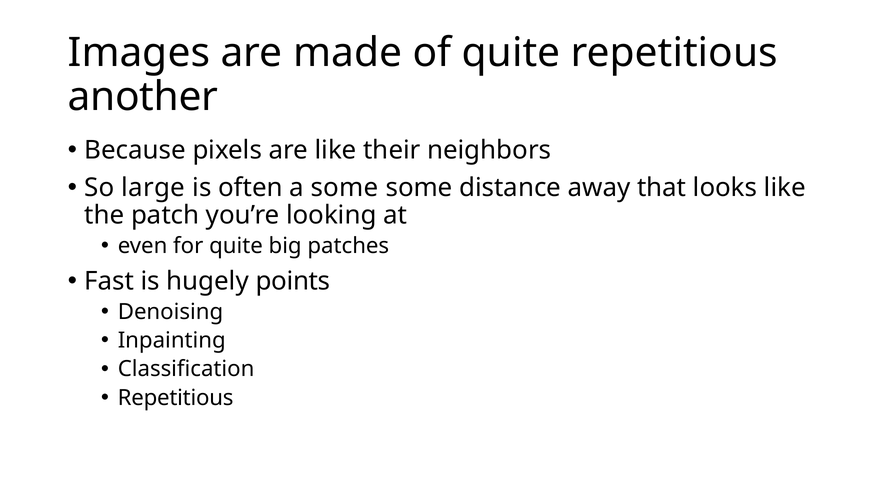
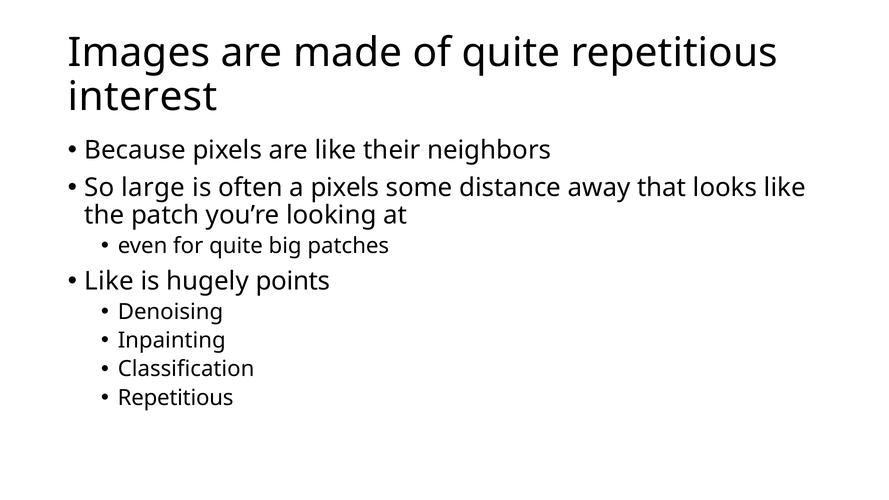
another: another -> interest (143, 97)
a some: some -> pixels (345, 187)
Fast: Fast -> Like (109, 281)
